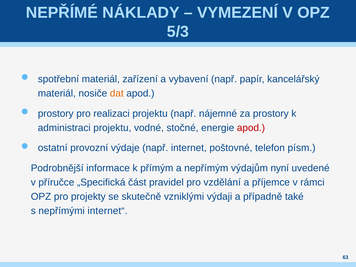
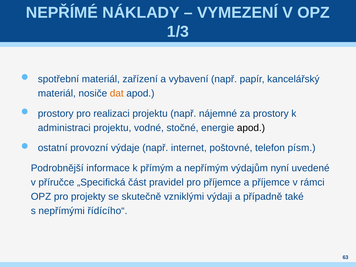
5/3: 5/3 -> 1/3 (178, 32)
apod colour: red -> black (251, 128)
pro vzdělání: vzdělání -> příjemce (222, 182)
internet“: internet“ -> řídícího“ (107, 211)
